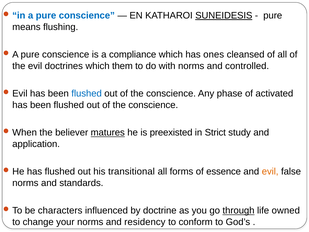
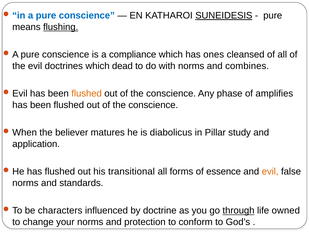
flushing underline: none -> present (61, 27)
them: them -> dead (122, 66)
controlled: controlled -> combines (247, 66)
flushed colour: blue -> orange (87, 94)
activated: activated -> amplifies (274, 94)
matures underline: present -> none (108, 132)
preexisted: preexisted -> diabolicus (171, 132)
Strict: Strict -> Pillar (215, 132)
residency: residency -> protection (145, 222)
